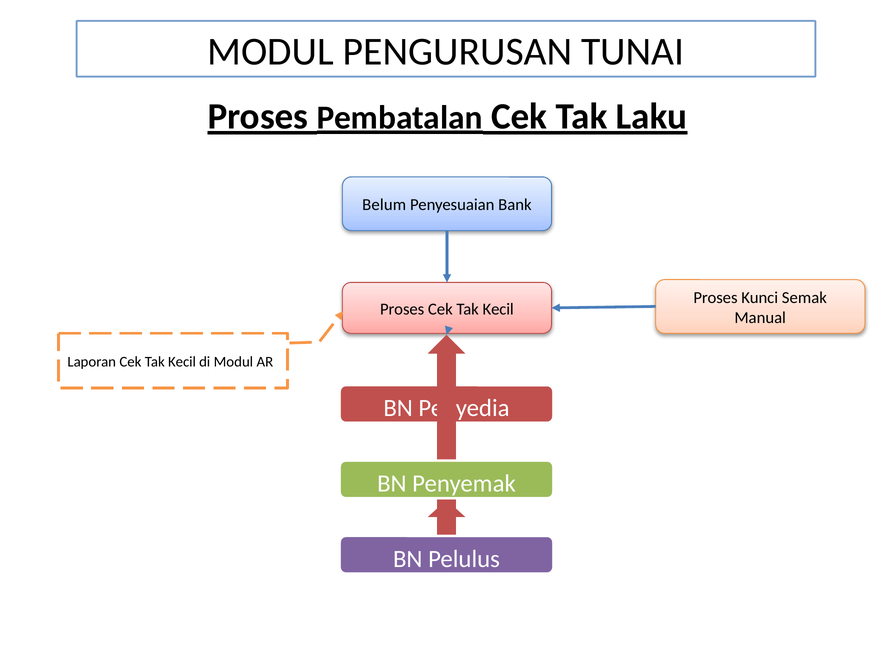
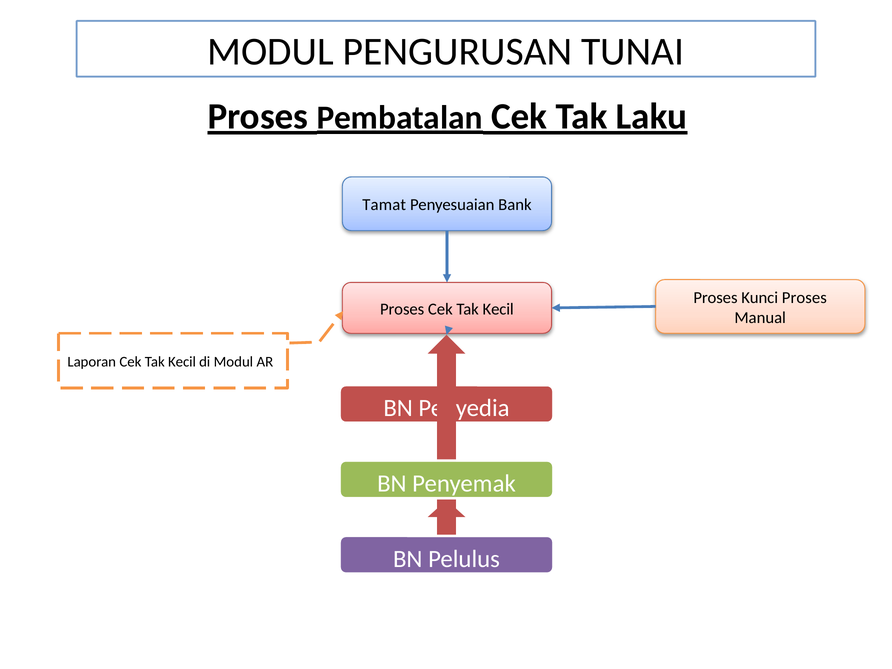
Belum: Belum -> Tamat (384, 205)
Kunci Semak: Semak -> Proses (804, 298)
